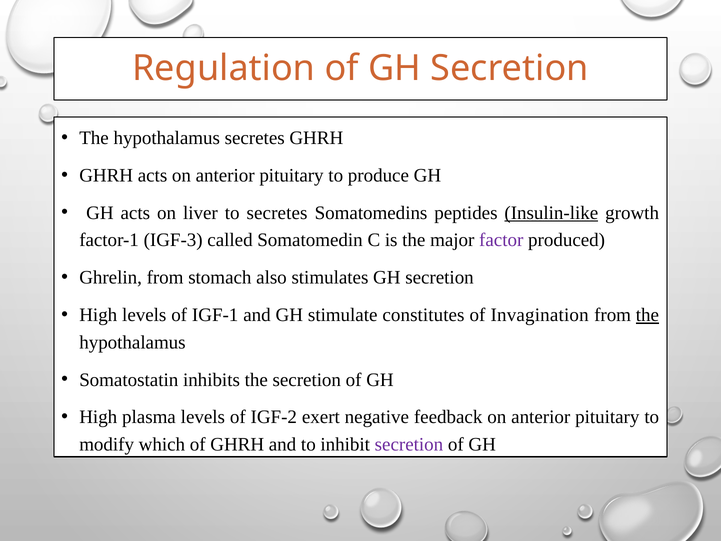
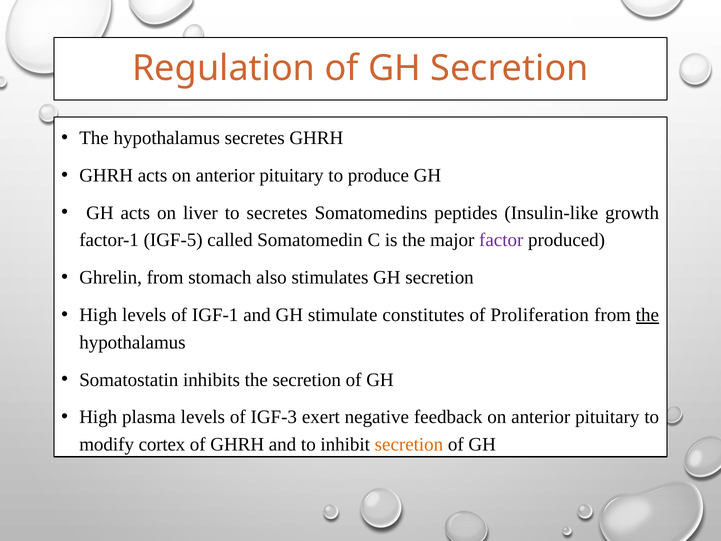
Insulin-like underline: present -> none (551, 213)
IGF-3: IGF-3 -> IGF-5 (173, 240)
Invagination: Invagination -> Proliferation (540, 315)
IGF-2: IGF-2 -> IGF-3 (274, 417)
which: which -> cortex (162, 444)
secretion colour: purple -> orange (409, 444)
